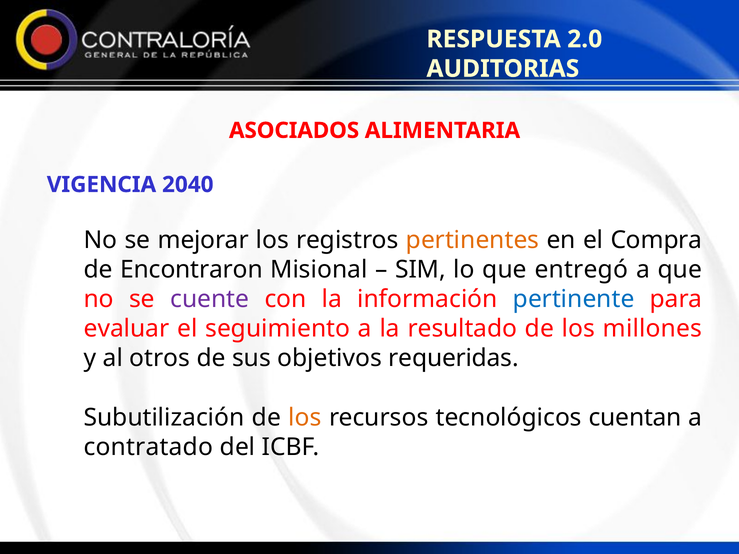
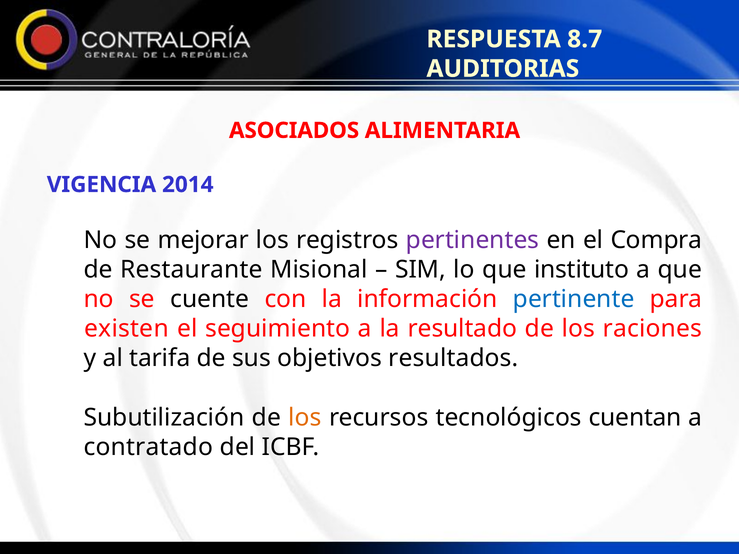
2.0: 2.0 -> 8.7 (585, 39)
2040: 2040 -> 2014 (188, 185)
pertinentes colour: orange -> purple (473, 240)
Encontraron: Encontraron -> Restaurante (191, 270)
entregó: entregó -> instituto (582, 270)
cuente colour: purple -> black (210, 299)
evaluar: evaluar -> existen (126, 329)
millones: millones -> raciones (652, 329)
otros: otros -> tarifa (160, 359)
requeridas: requeridas -> resultados (453, 359)
